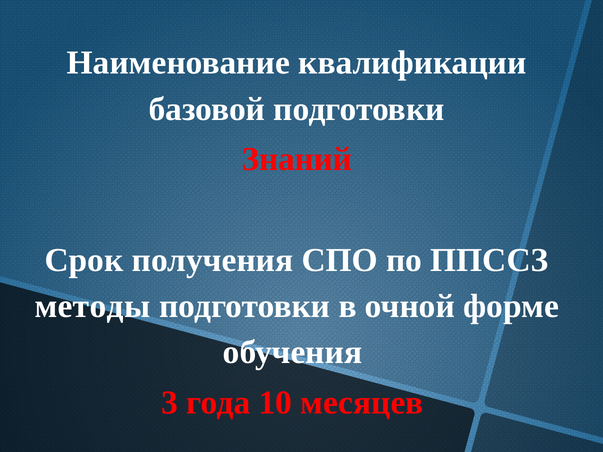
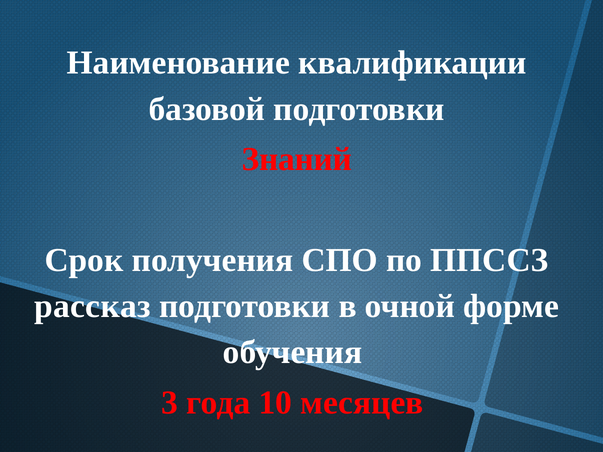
методы: методы -> рассказ (92, 306)
